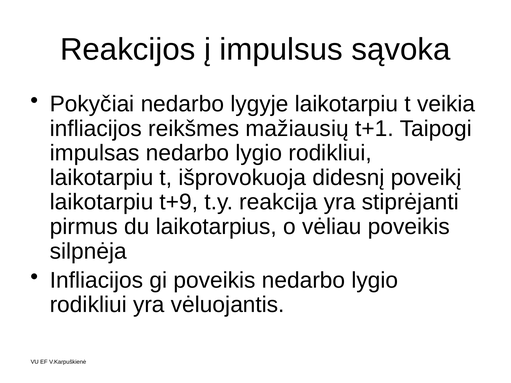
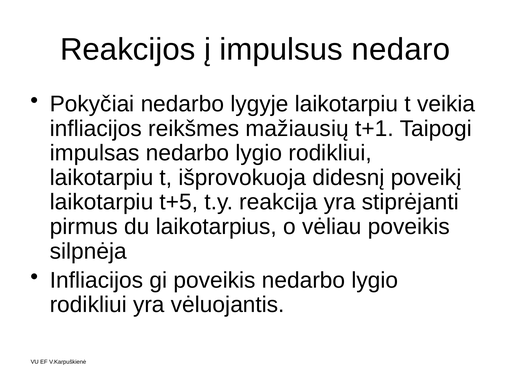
sąvoka: sąvoka -> nedaro (401, 49)
t+9: t+9 -> t+5 (179, 202)
